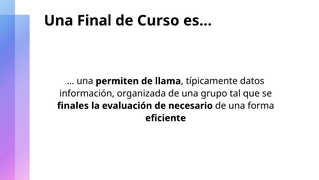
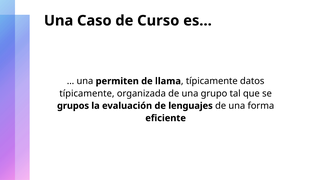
Final: Final -> Caso (94, 21)
información: información -> típicamente (87, 93)
finales: finales -> grupos (73, 105)
necesario: necesario -> lenguajes (191, 105)
